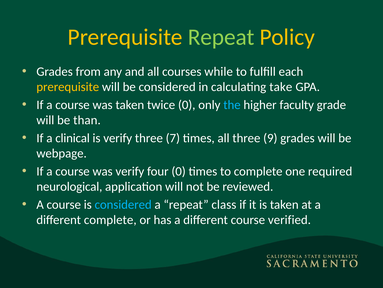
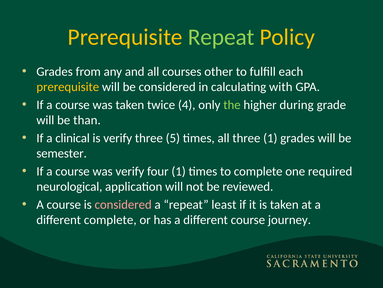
while: while -> other (219, 71)
take: take -> with (281, 87)
twice 0: 0 -> 4 (187, 105)
the colour: light blue -> light green (232, 105)
faculty: faculty -> during (297, 105)
7: 7 -> 5 (173, 138)
three 9: 9 -> 1 (270, 138)
webpage: webpage -> semester (62, 153)
four 0: 0 -> 1 (179, 171)
considered colour: light blue -> pink (123, 204)
class: class -> least (224, 204)
verified: verified -> journey (289, 219)
